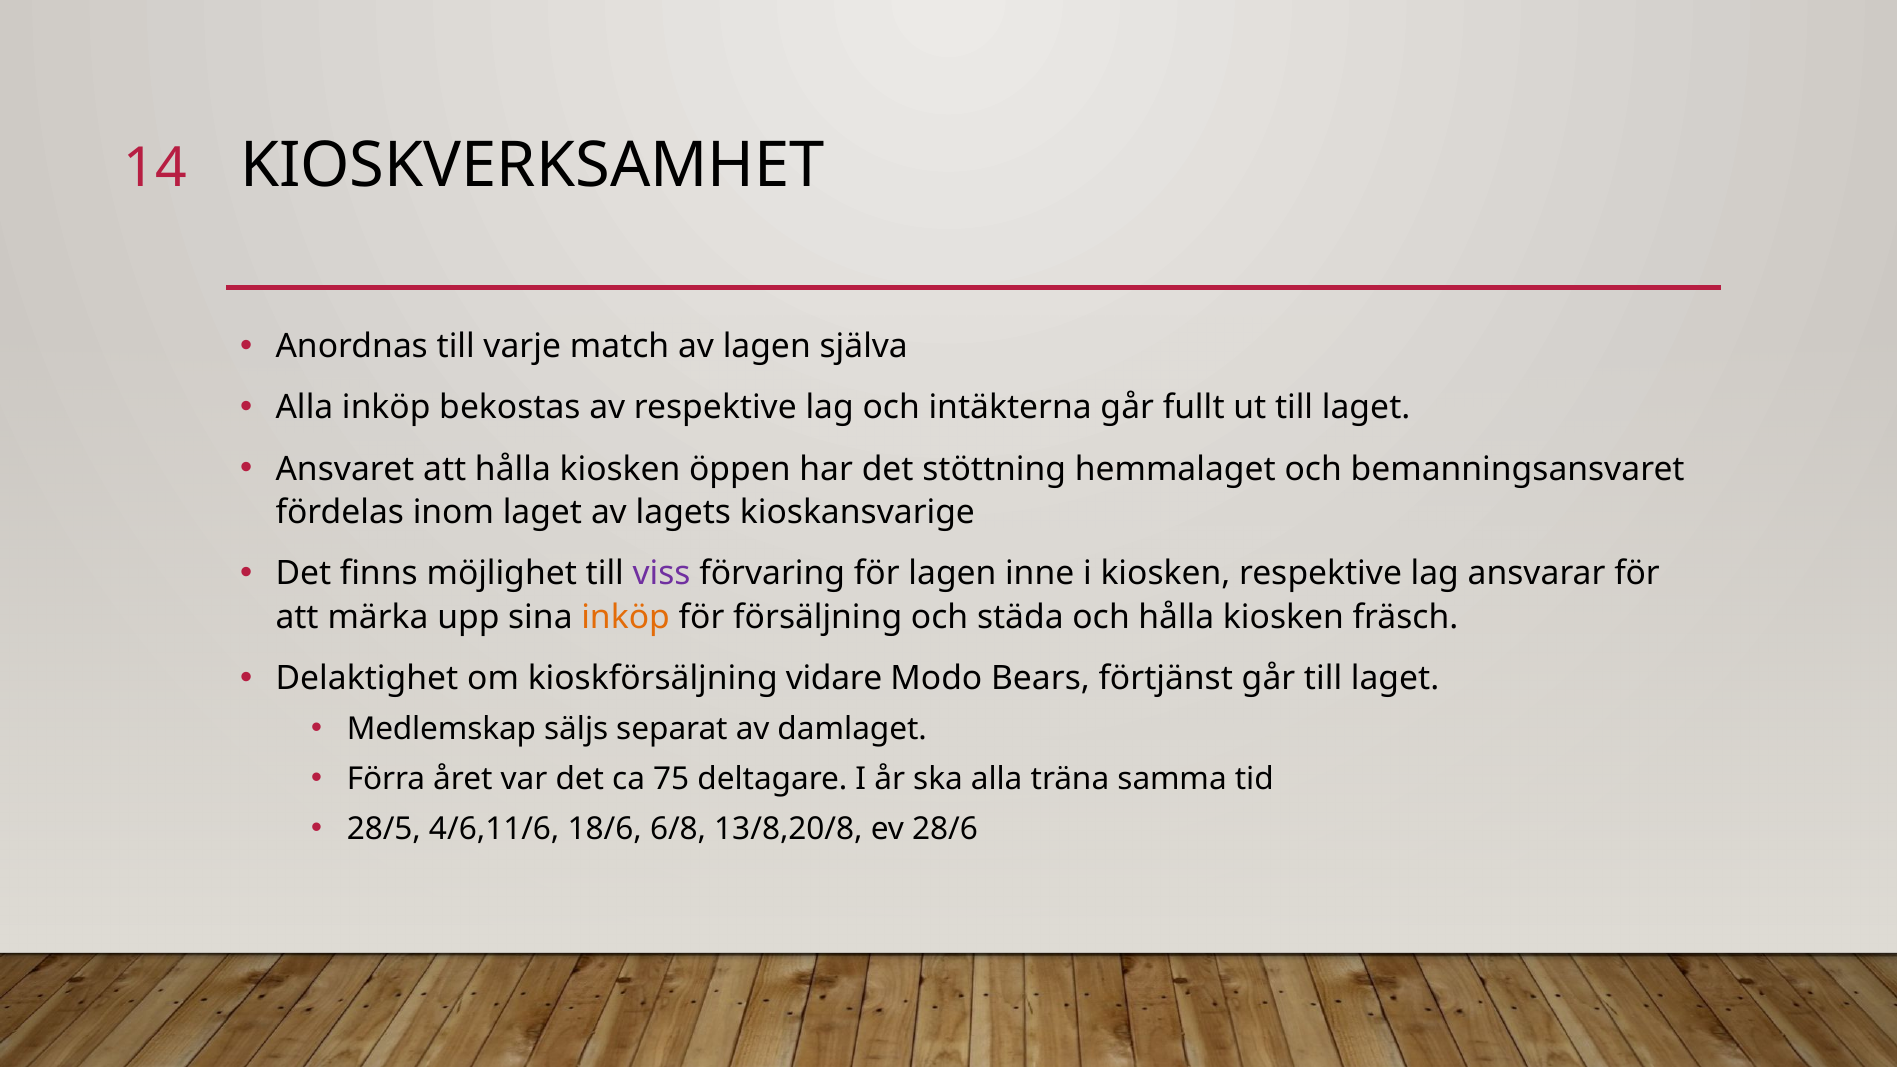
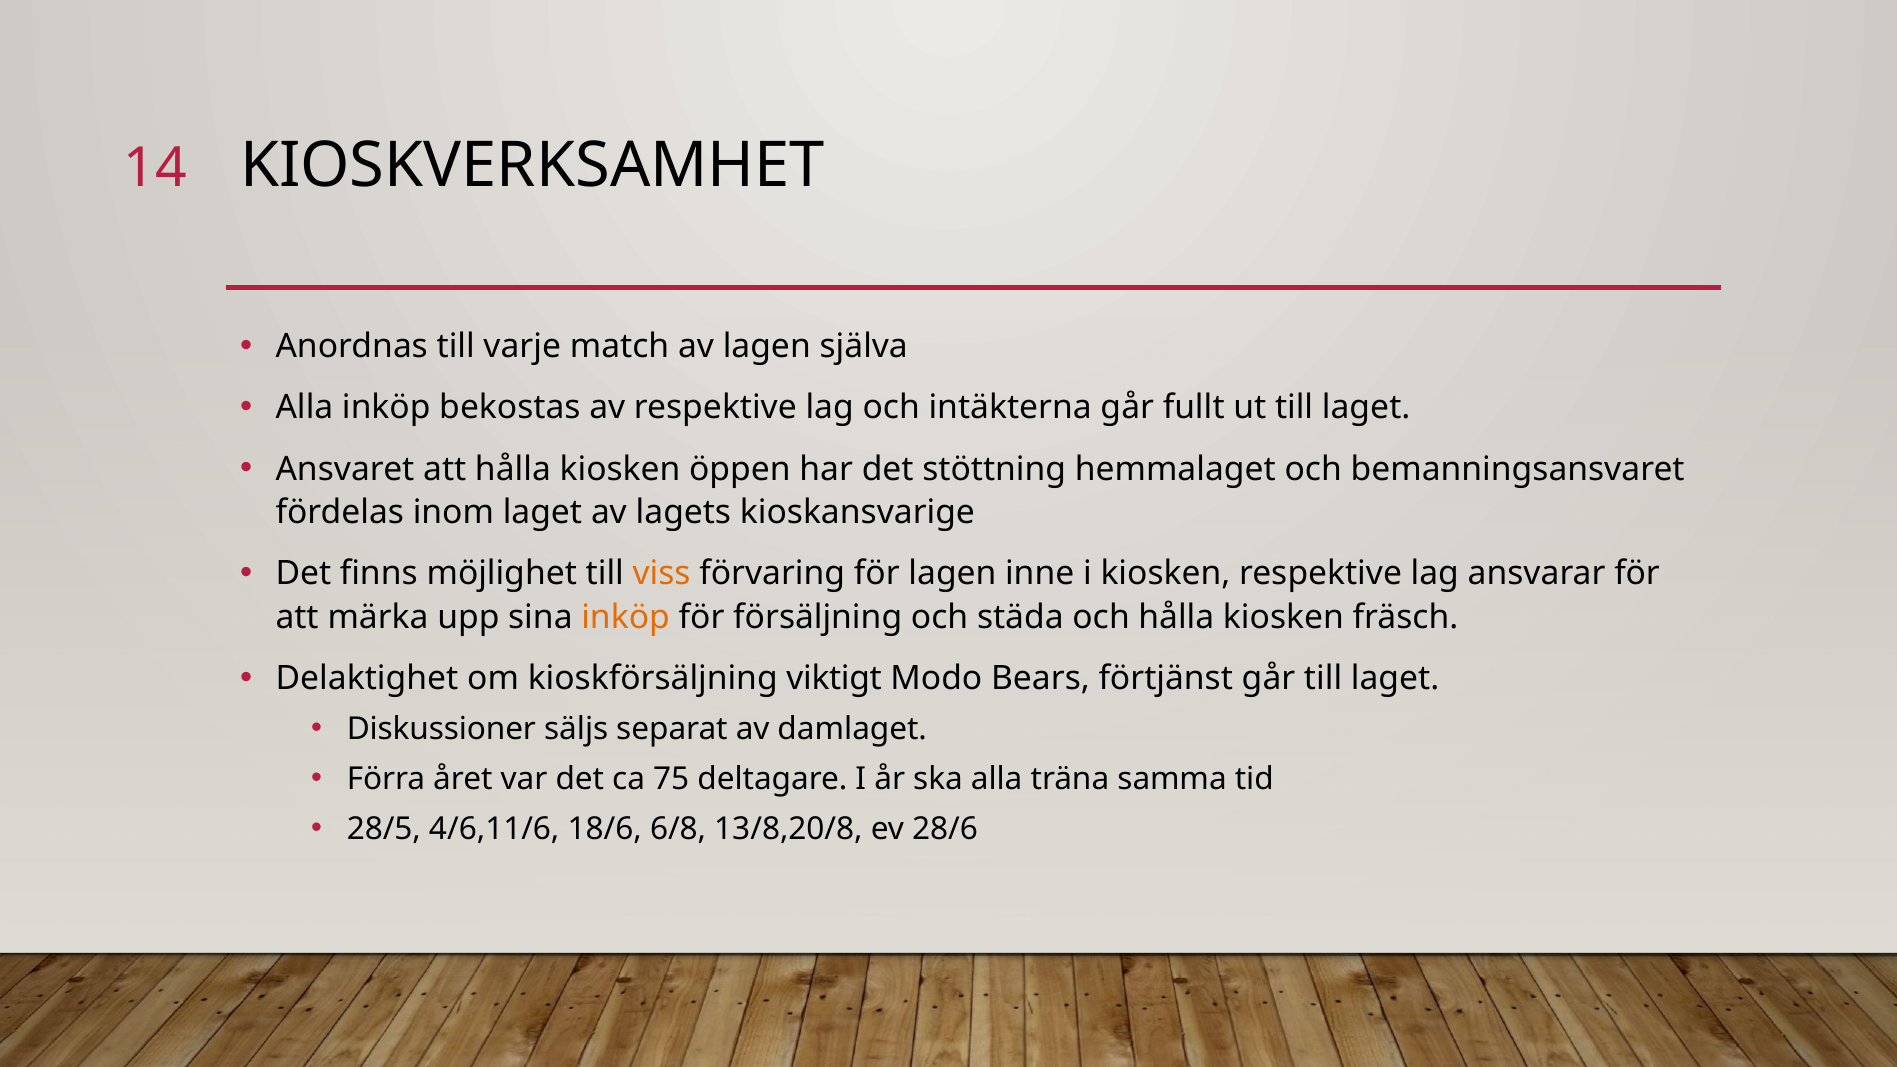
viss colour: purple -> orange (662, 574)
vidare: vidare -> viktigt (834, 679)
Medlemskap: Medlemskap -> Diskussioner (441, 729)
